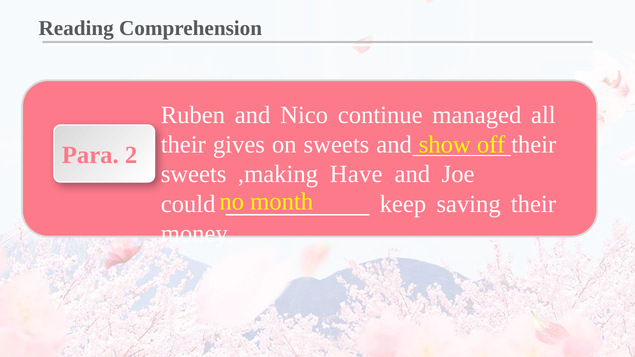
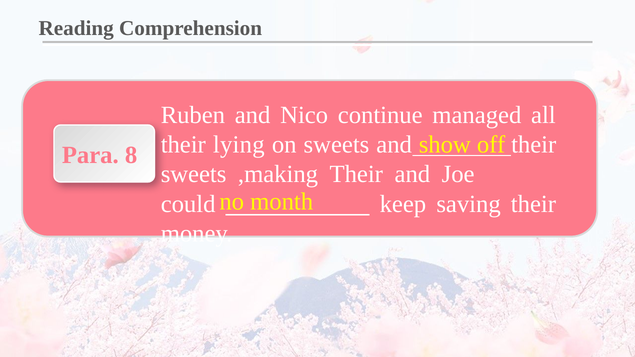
gives: gives -> lying (239, 145)
2: 2 -> 8 (131, 155)
,making Have: Have -> Their (356, 174)
